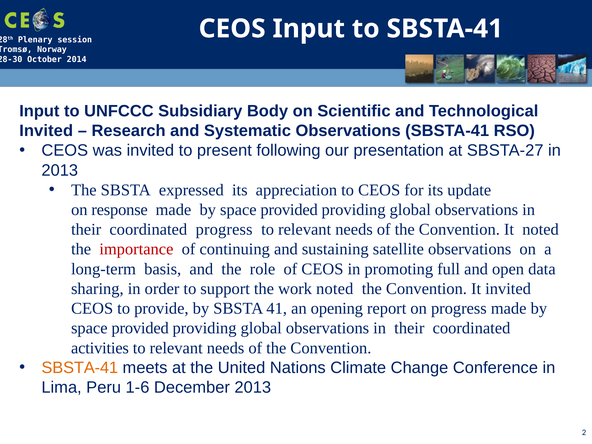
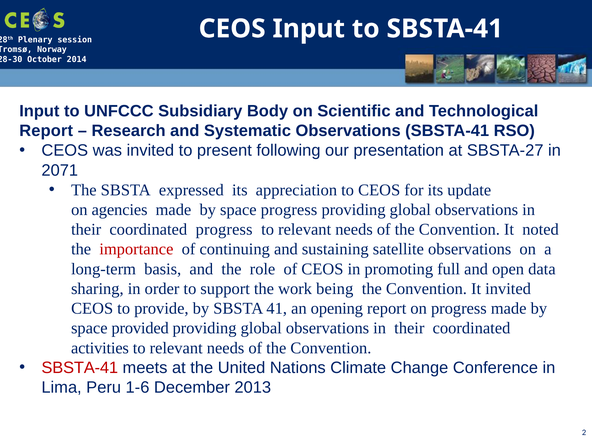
Invited: Invited -> Report (46, 131)
2013: 2013 -> 2071 (60, 170)
response: response -> agencies (120, 210)
provided: provided -> progress (289, 210)
work noted: noted -> being (335, 289)
SBSTA-41 colour: orange -> red (80, 368)
